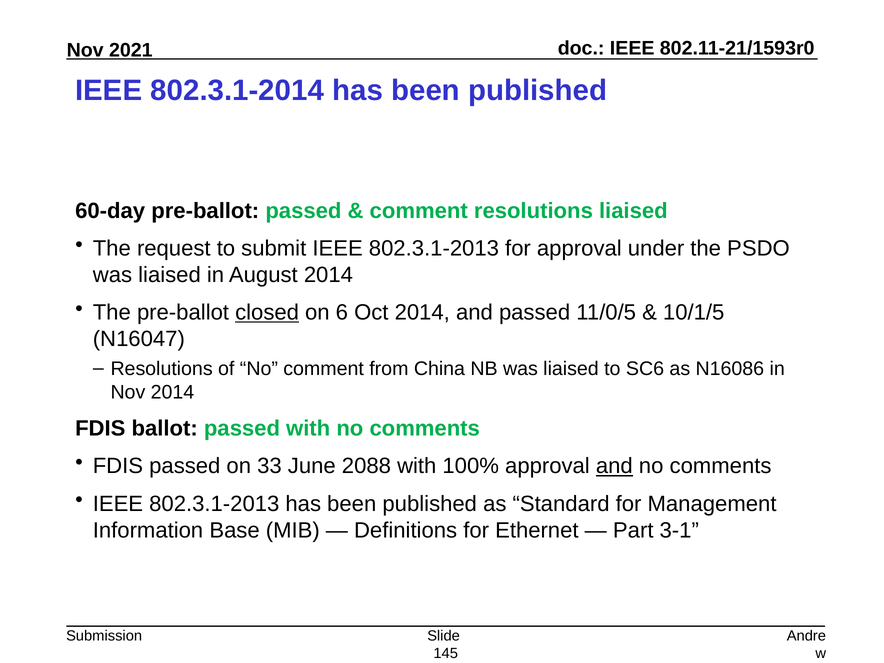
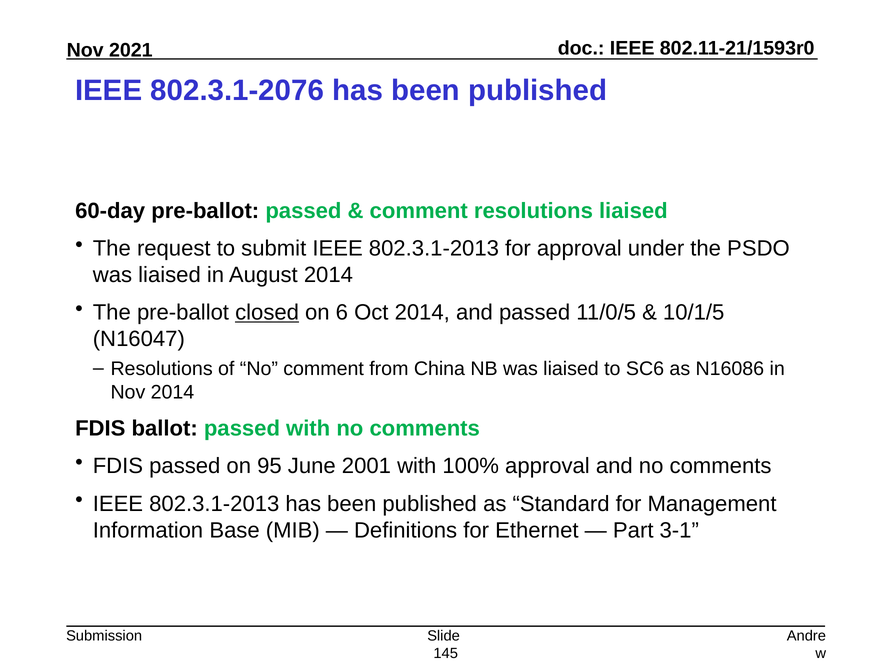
802.3.1-2014: 802.3.1-2014 -> 802.3.1-2076 (237, 91)
33: 33 -> 95 (270, 466)
2088: 2088 -> 2001 (366, 466)
and underline: present -> none (614, 466)
